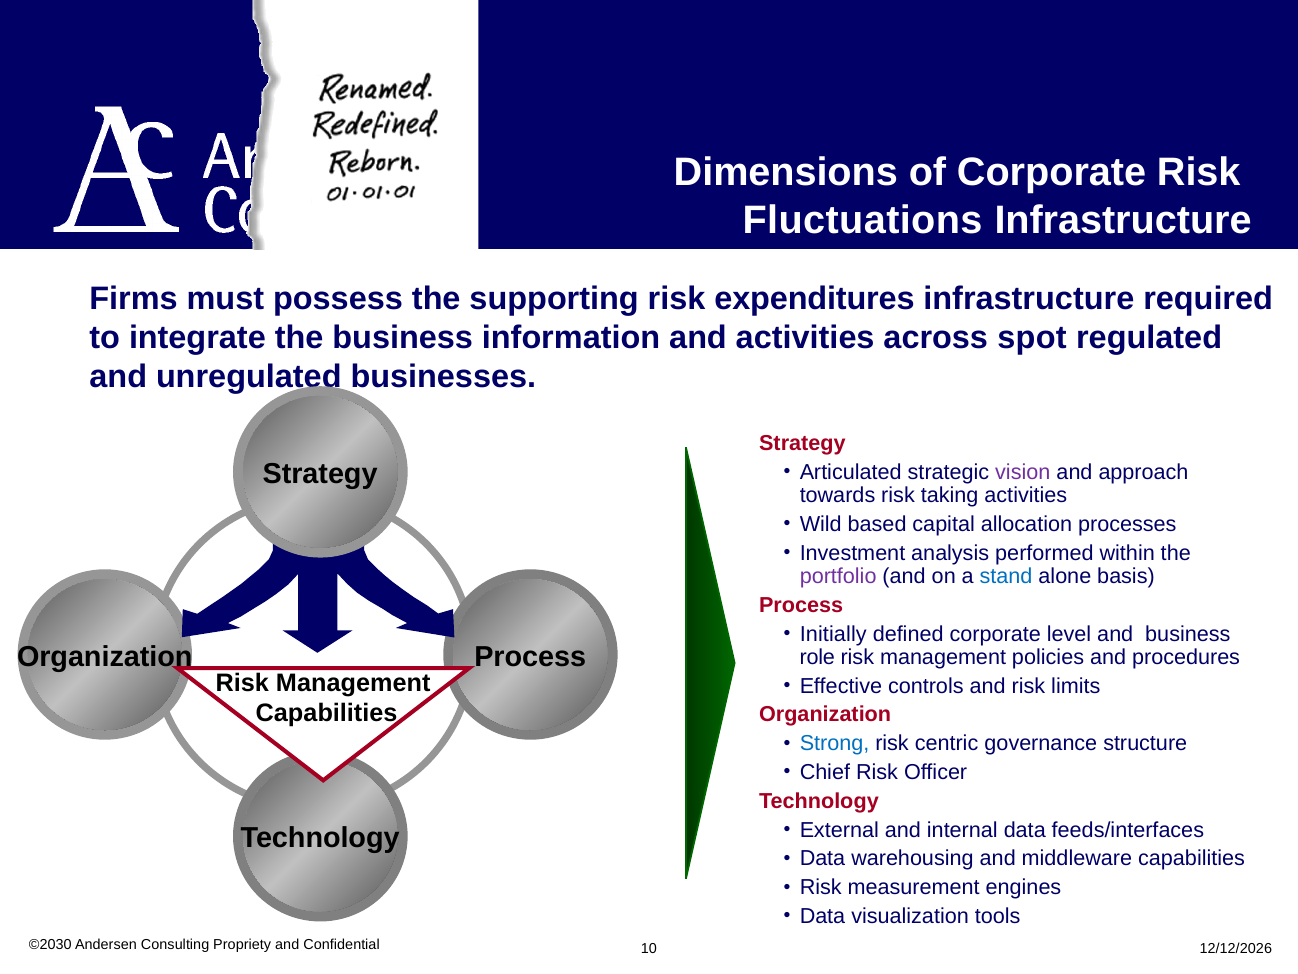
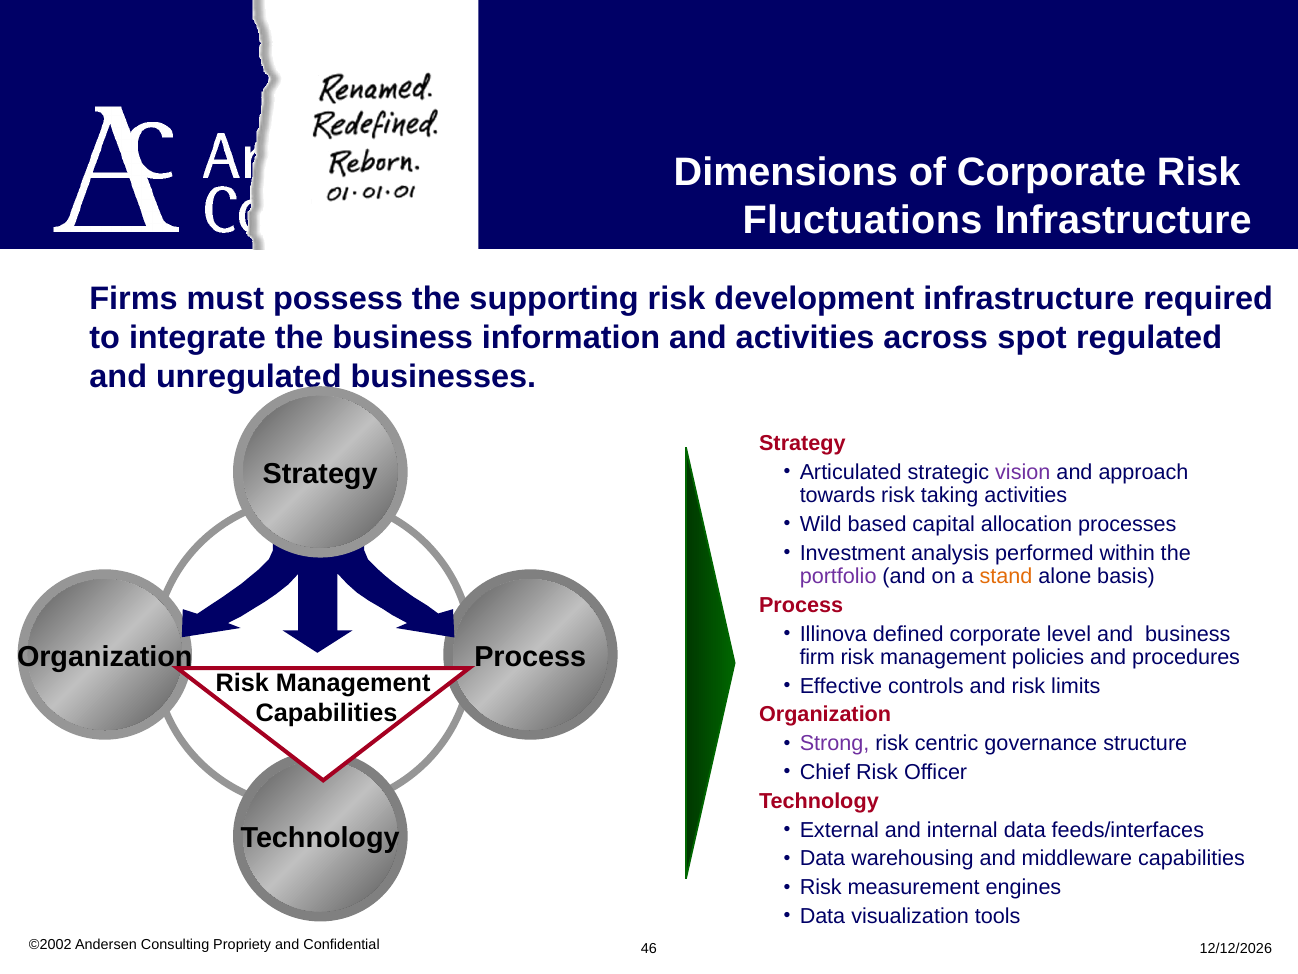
expenditures: expenditures -> development (814, 298)
stand colour: blue -> orange (1006, 576)
Initially: Initially -> Illinova (833, 634)
role: role -> firm (817, 657)
Strong colour: blue -> purple (835, 743)
©2030: ©2030 -> ©2002 (50, 944)
10: 10 -> 46 (649, 948)
